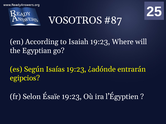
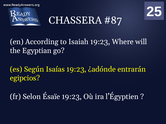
VOSOTROS: VOSOTROS -> CHASSERA (75, 20)
